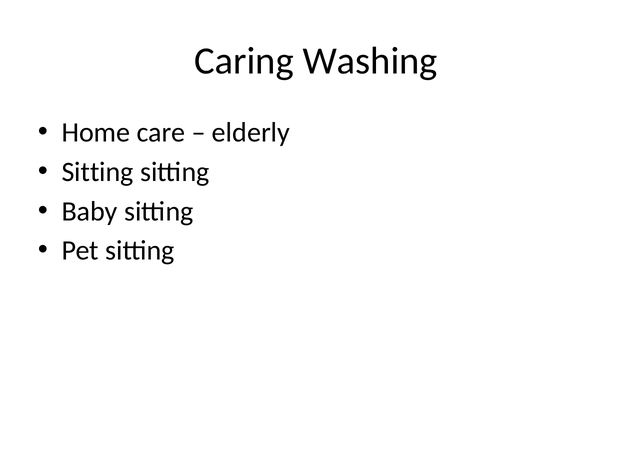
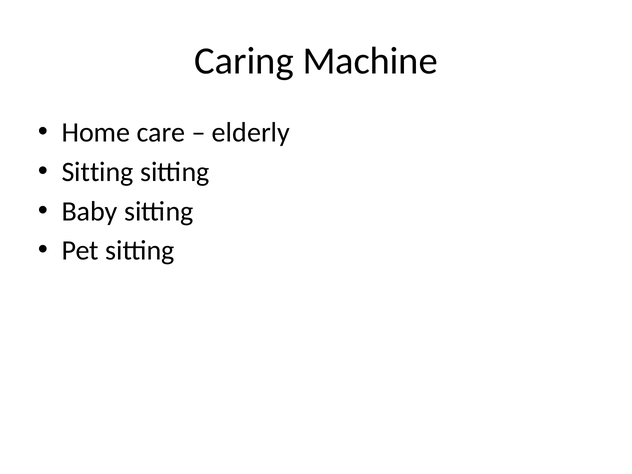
Washing: Washing -> Machine (370, 61)
